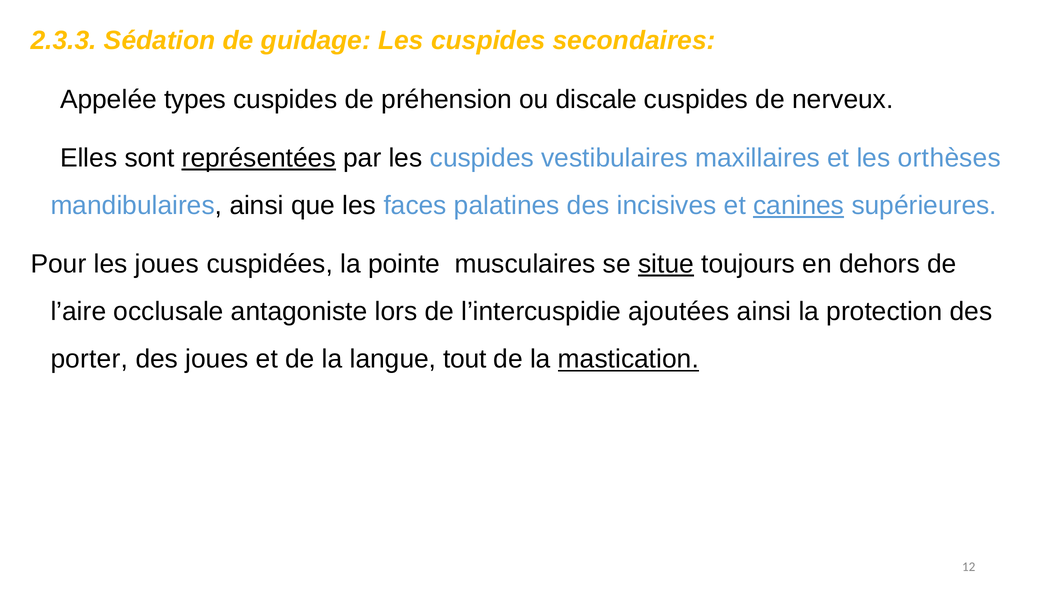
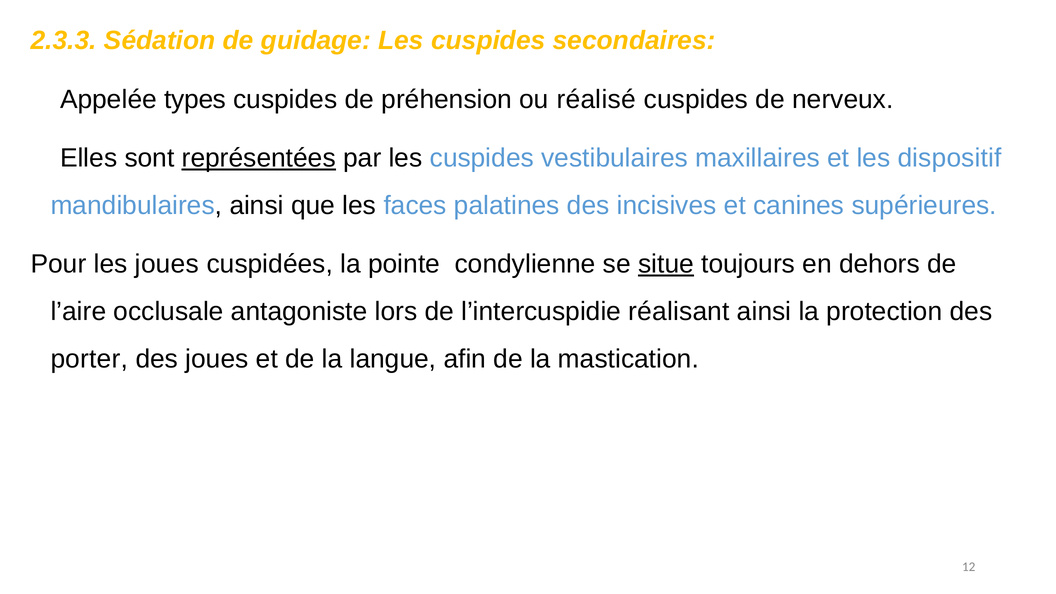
discale: discale -> réalisé (596, 100)
orthèses: orthèses -> dispositif (950, 158)
canines underline: present -> none (799, 206)
musculaires: musculaires -> condylienne (525, 264)
ajoutées: ajoutées -> réalisant (679, 312)
tout: tout -> afin (465, 359)
mastication underline: present -> none (628, 359)
